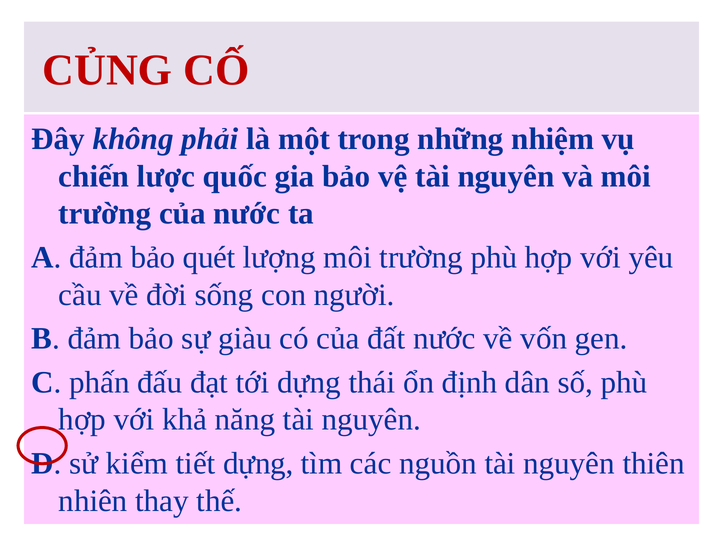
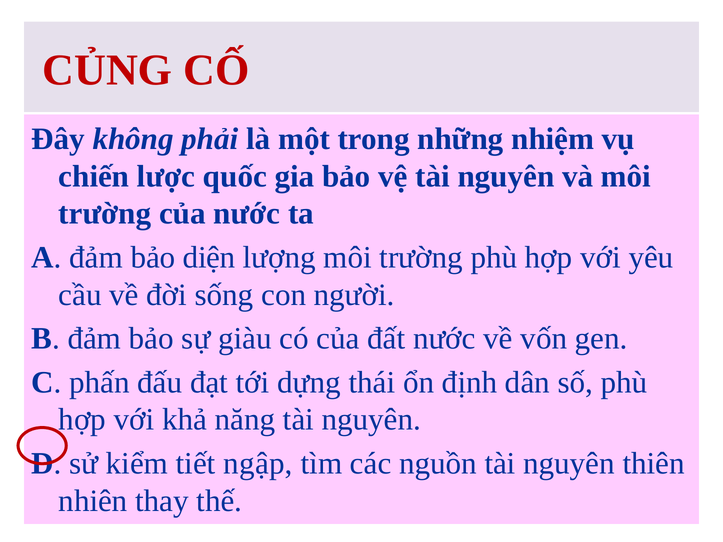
quét: quét -> diện (209, 258)
tiết dựng: dựng -> ngập (258, 464)
